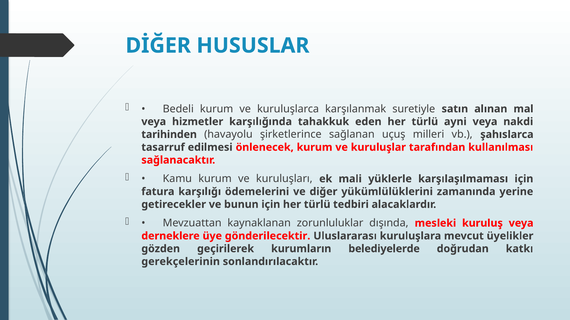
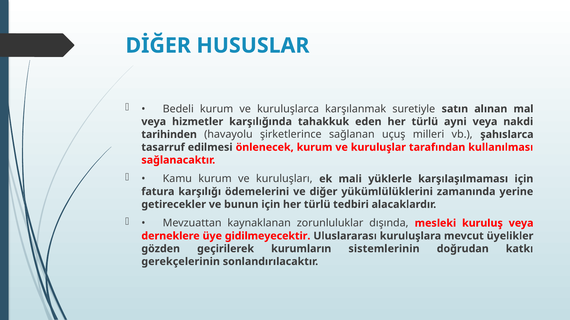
gönderilecektir: gönderilecektir -> gidilmeyecektir (268, 236)
belediyelerde: belediyelerde -> sistemlerinin (384, 249)
